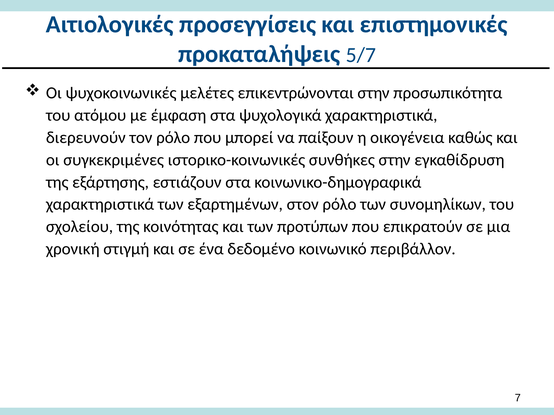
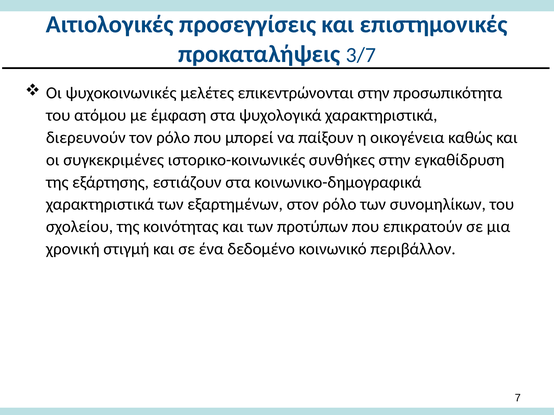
5/7: 5/7 -> 3/7 (361, 55)
